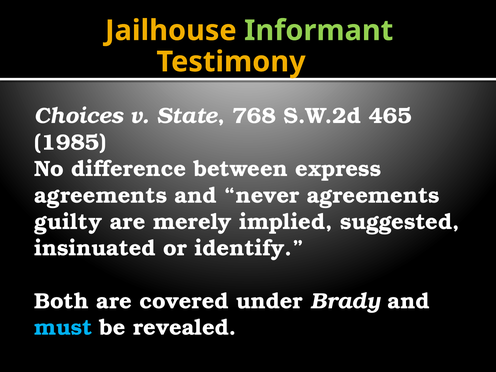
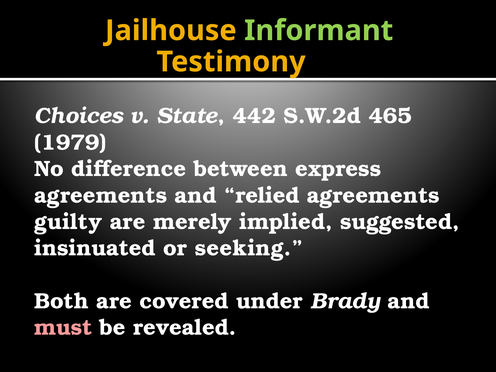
768: 768 -> 442 (254, 116)
1985: 1985 -> 1979 (70, 142)
never: never -> relied (262, 195)
identify: identify -> seeking (249, 248)
must colour: light blue -> pink (63, 328)
